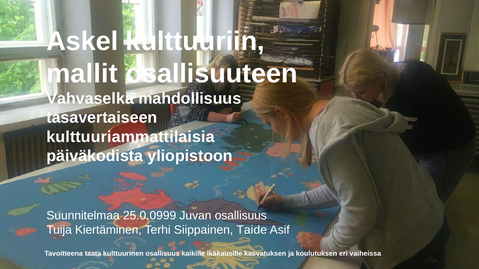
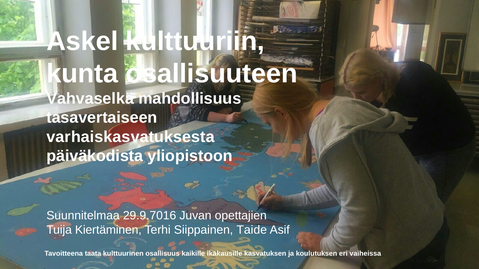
mallit: mallit -> kunta (82, 74)
kulttuuriammattilaisia: kulttuuriammattilaisia -> varhaiskasvatuksesta (131, 137)
25.0.0999: 25.0.0999 -> 29.9.7016 (150, 216)
Juvan osallisuus: osallisuus -> opettajien (241, 216)
